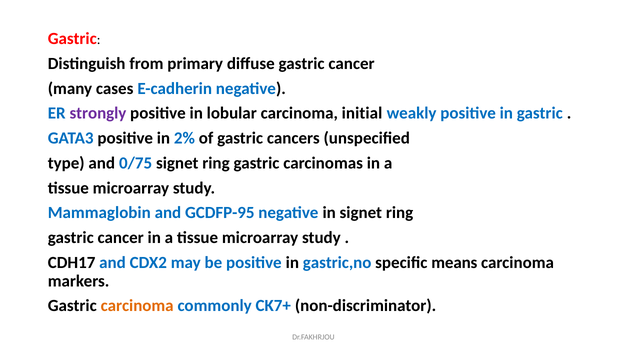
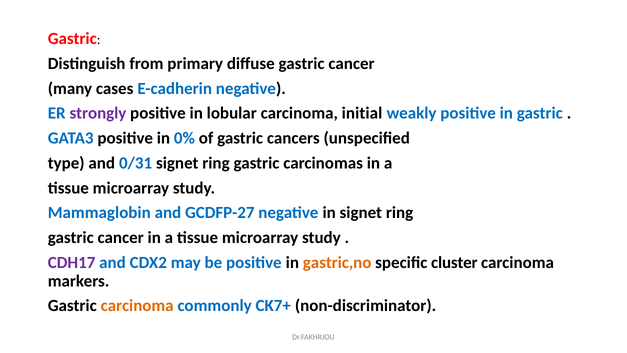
2%: 2% -> 0% (184, 138)
0/75: 0/75 -> 0/31 (136, 163)
GCDFP-95: GCDFP-95 -> GCDFP-27 (220, 213)
CDH17 colour: black -> purple (72, 262)
gastric,no colour: blue -> orange (337, 262)
means: means -> cluster (454, 262)
